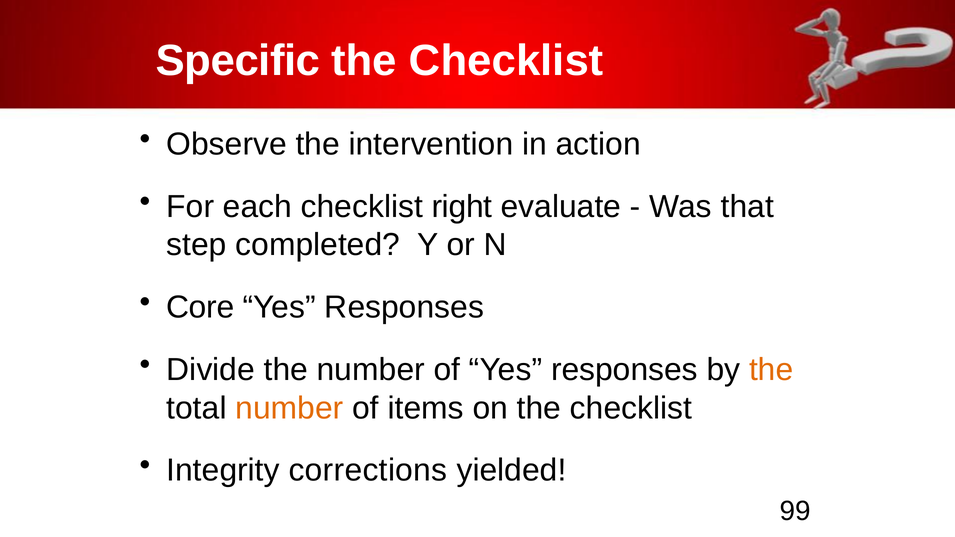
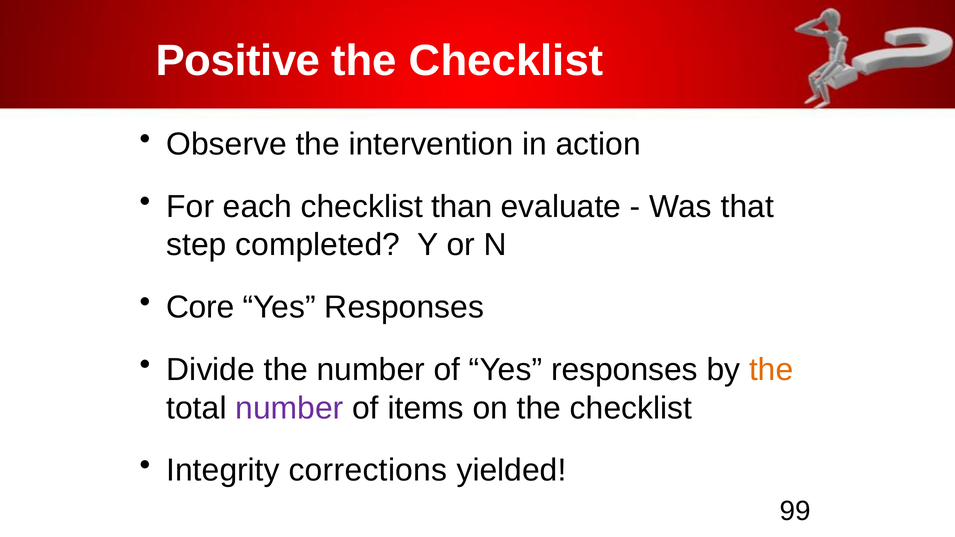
Specific: Specific -> Positive (238, 61)
right: right -> than (462, 207)
number colour: orange -> purple (289, 408)
